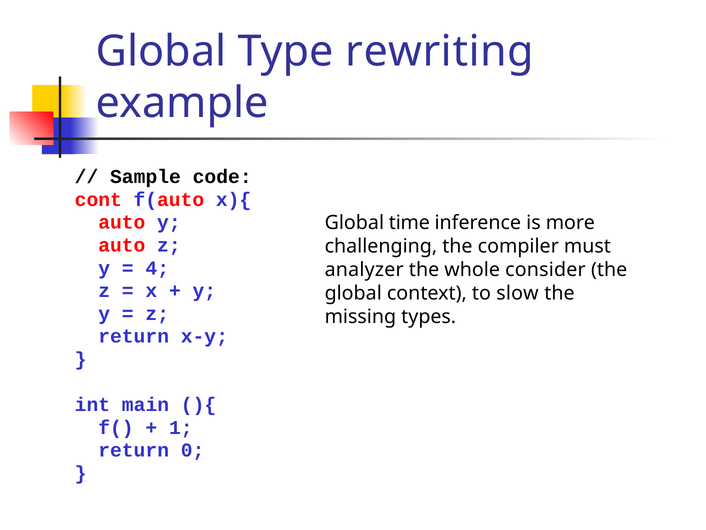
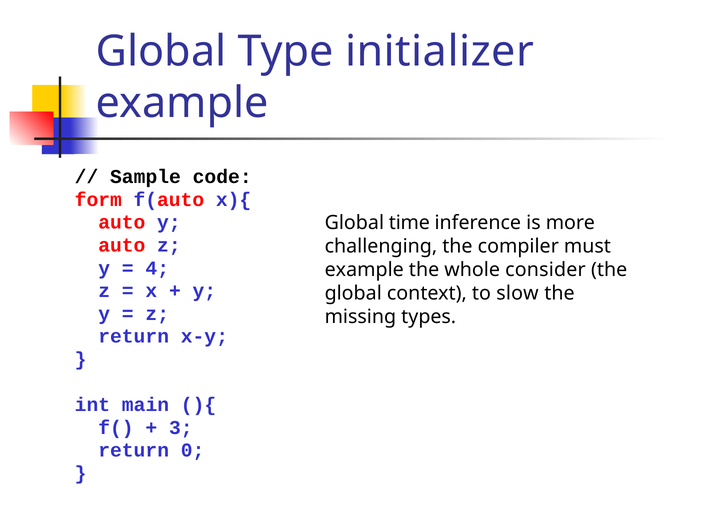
rewriting: rewriting -> initializer (440, 51)
cont: cont -> form (98, 200)
analyzer: analyzer -> example (364, 270)
1: 1 -> 3 (181, 427)
